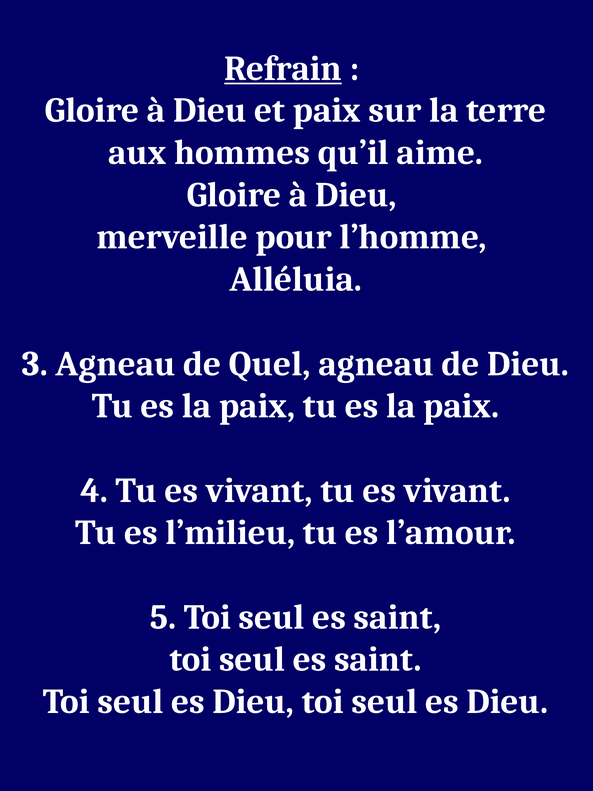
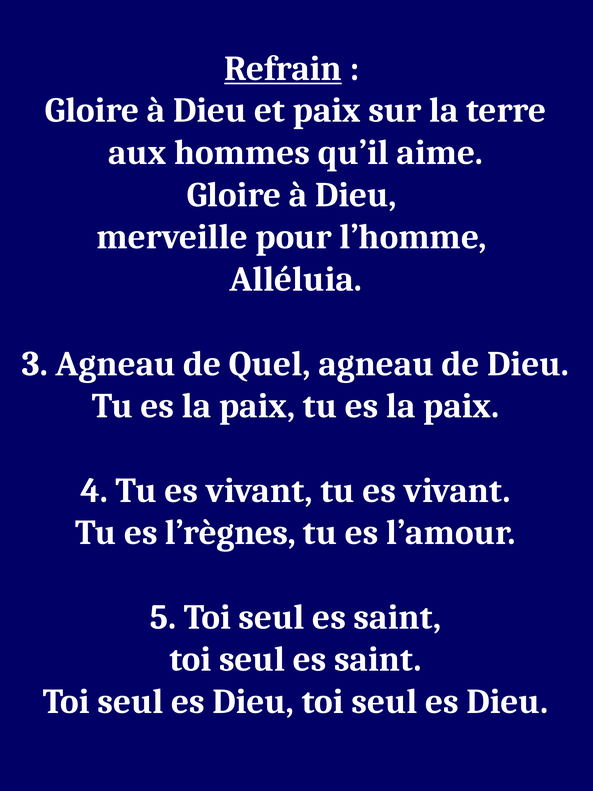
l’milieu: l’milieu -> l’règnes (230, 532)
